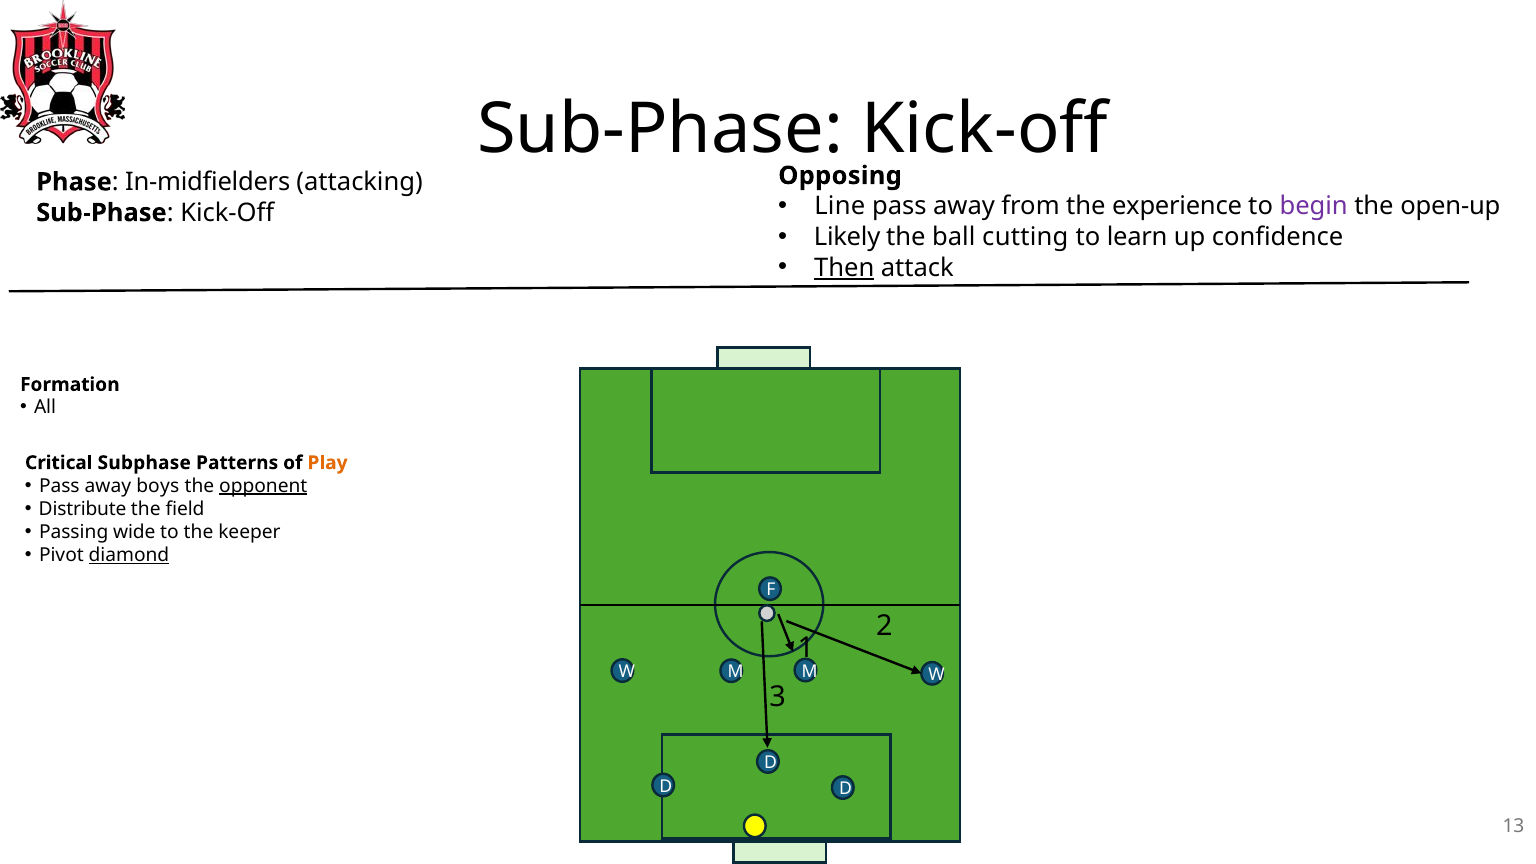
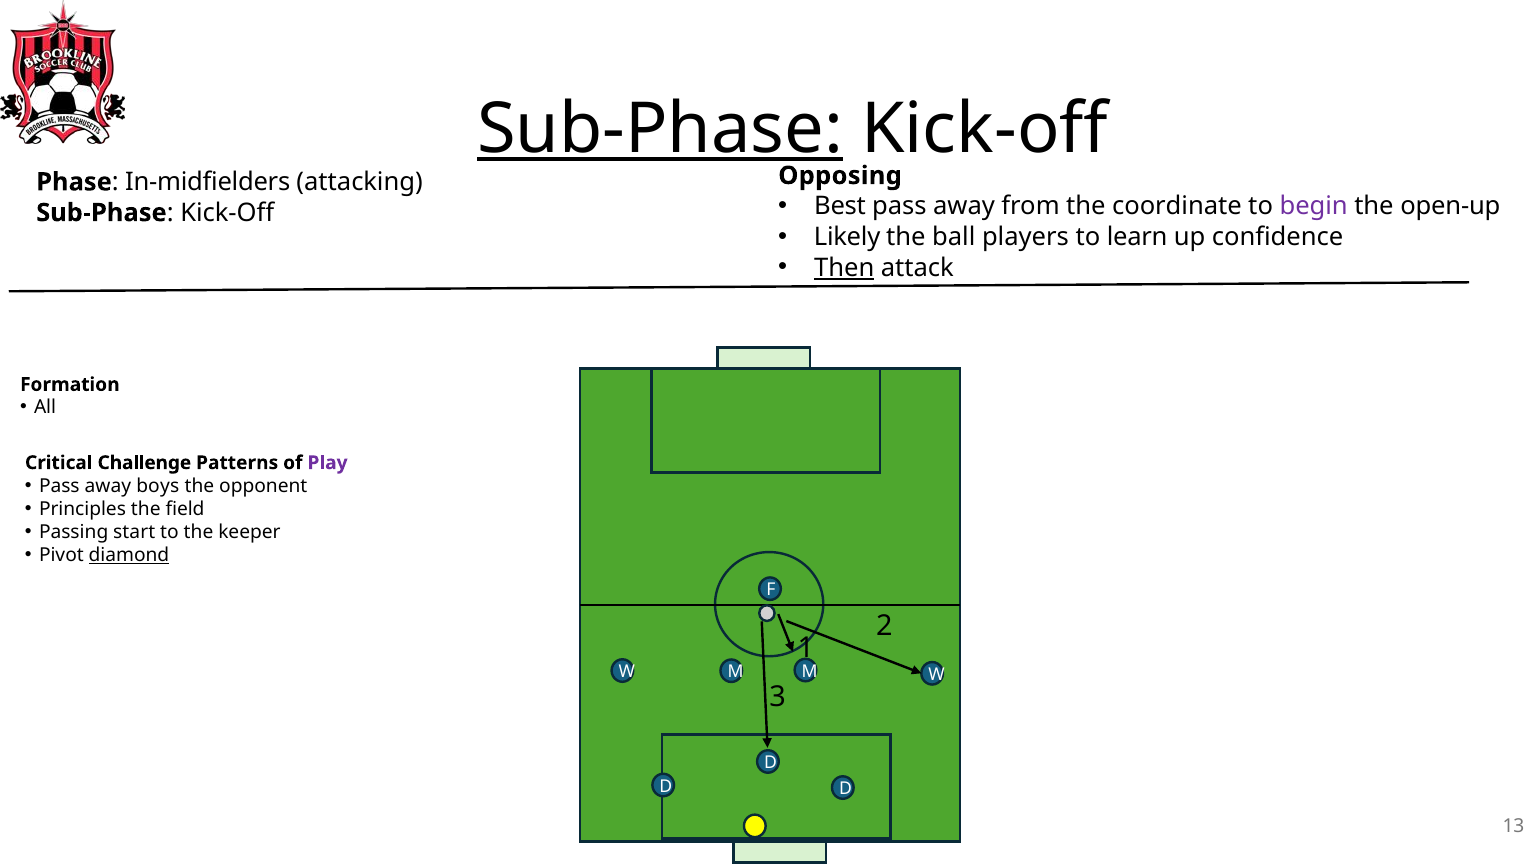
Sub-Phase underline: none -> present (660, 129)
Line: Line -> Best (840, 206)
experience: experience -> coordinate (1177, 206)
cutting: cutting -> players (1025, 237)
Subphase: Subphase -> Challenge (144, 463)
Play colour: orange -> purple (328, 463)
opponent underline: present -> none (263, 486)
Distribute: Distribute -> Principles (82, 509)
wide: wide -> start (134, 532)
